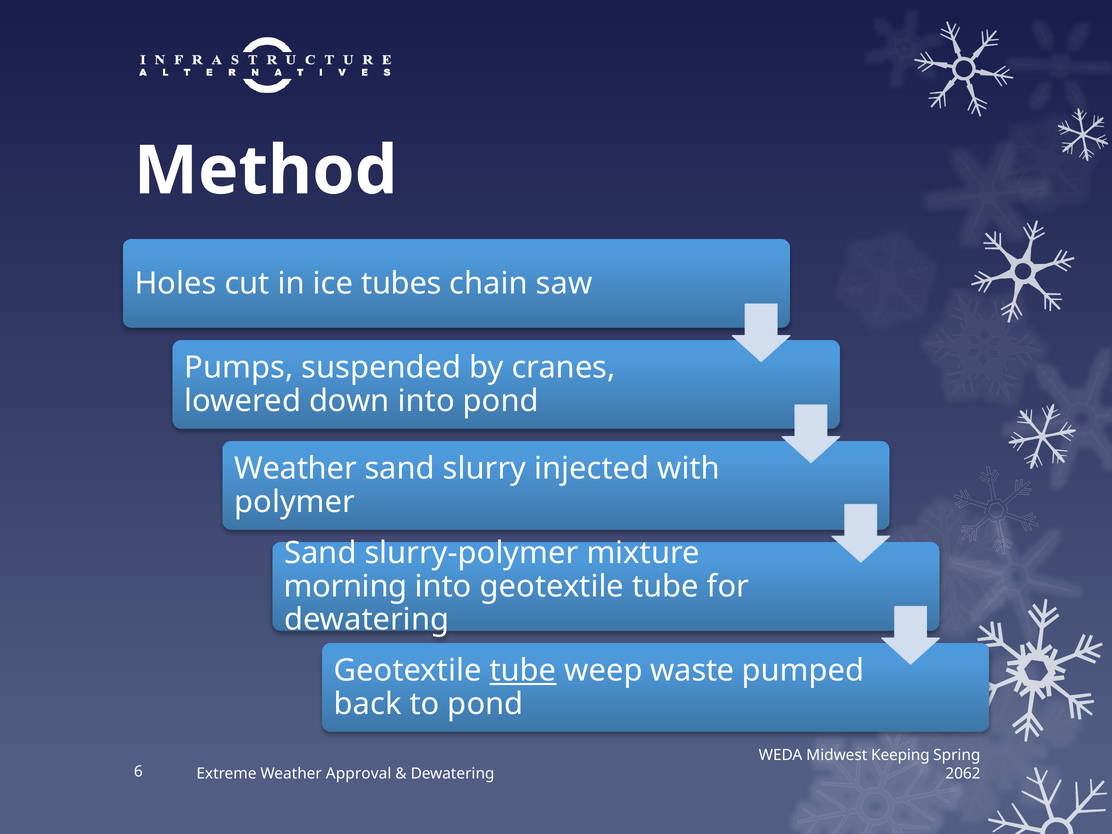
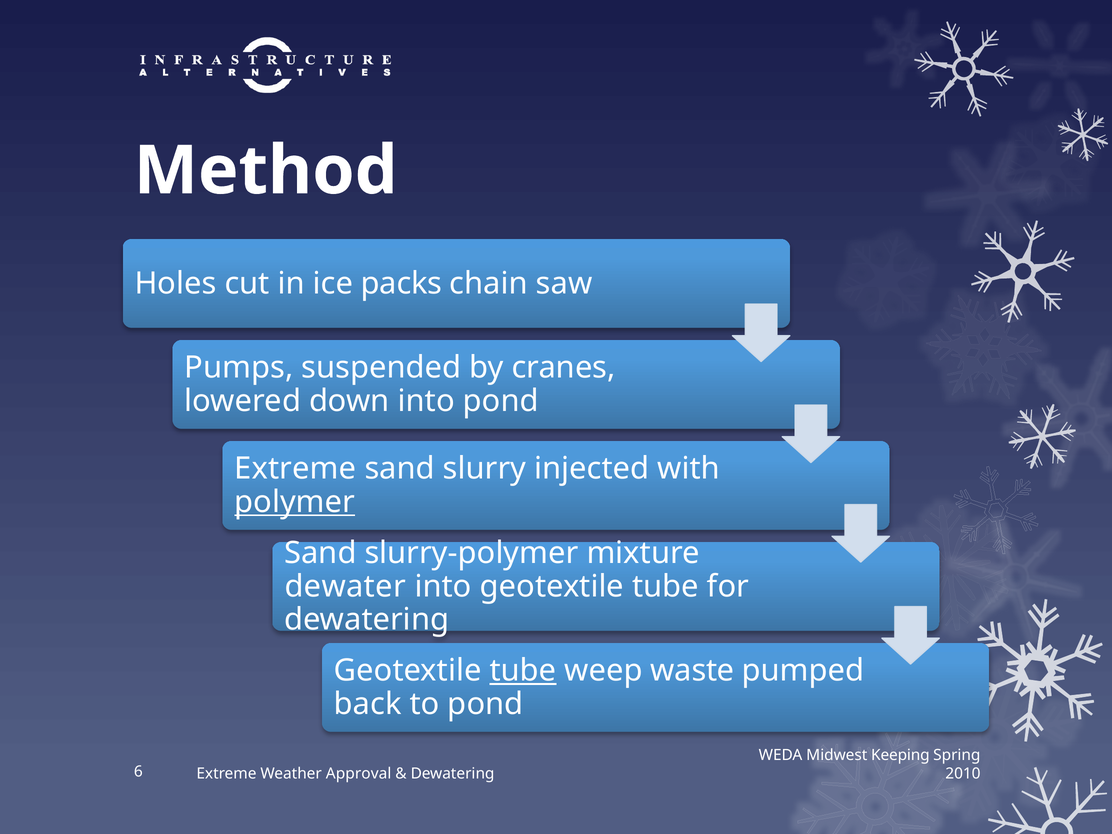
tubes: tubes -> packs (401, 283)
Weather: Weather -> Extreme (295, 469)
polymer underline: none -> present (295, 502)
morning: morning -> dewater (345, 586)
2062: 2062 -> 2010 (963, 774)
